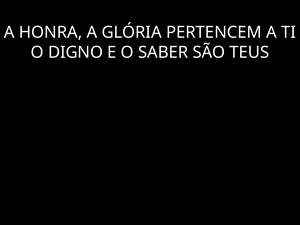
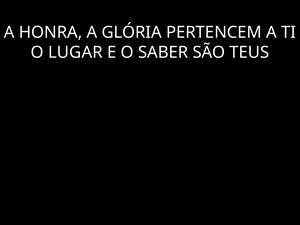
DIGNO: DIGNO -> LUGAR (75, 52)
